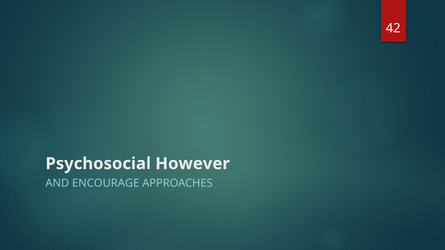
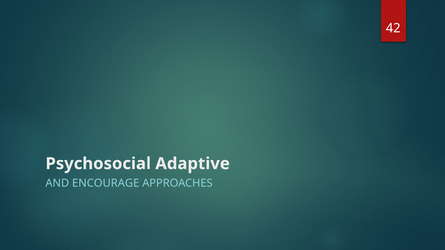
However: However -> Adaptive (193, 164)
